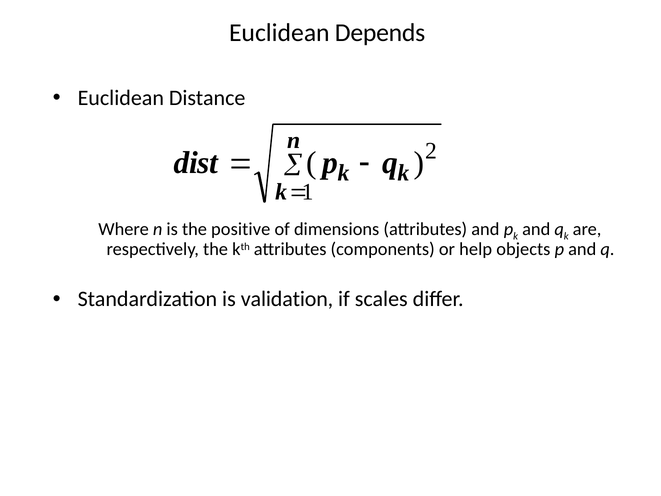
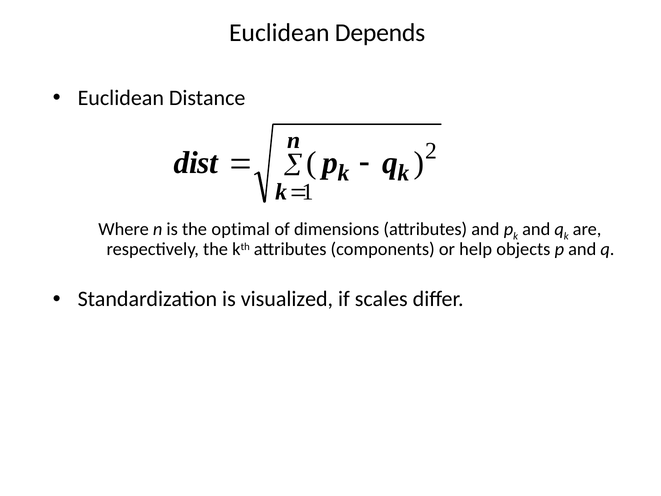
positive: positive -> optimal (241, 229)
validation: validation -> visualized (287, 299)
